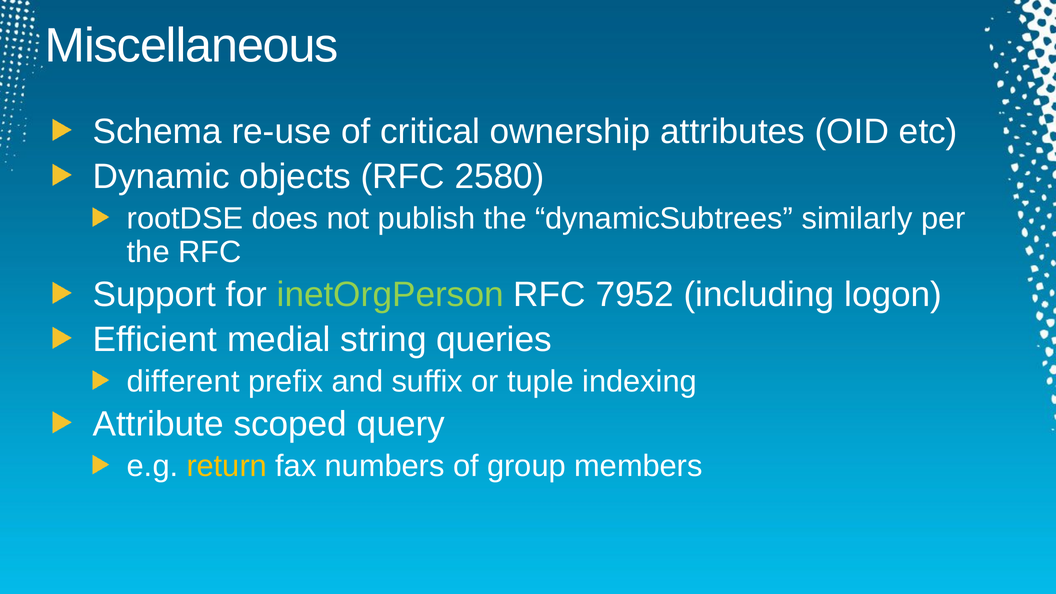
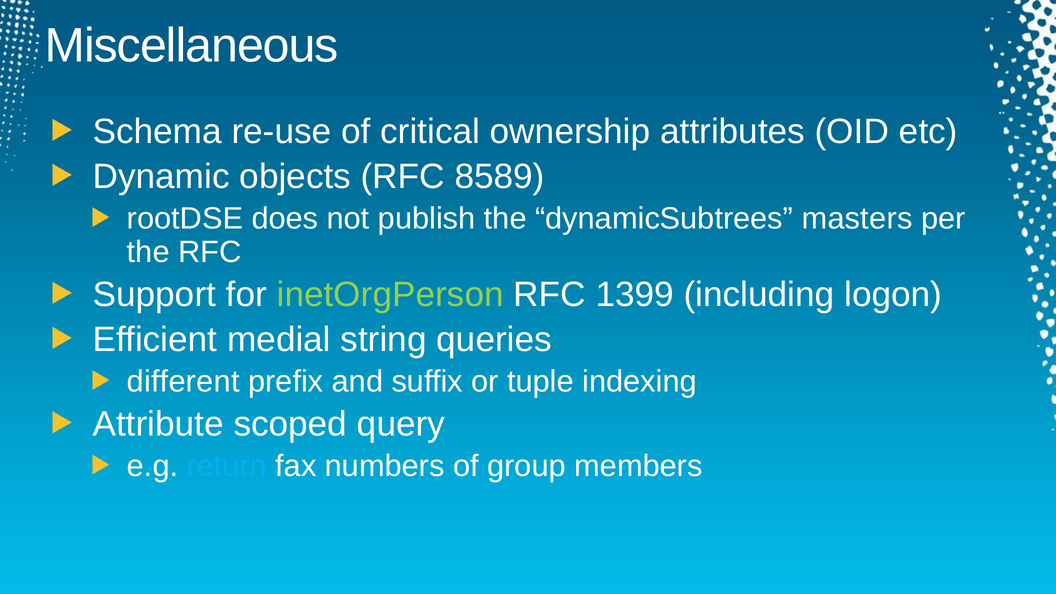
2580: 2580 -> 8589 (500, 177)
similarly: similarly -> masters (857, 219)
7952: 7952 -> 1399 (635, 295)
return colour: yellow -> light blue (227, 466)
